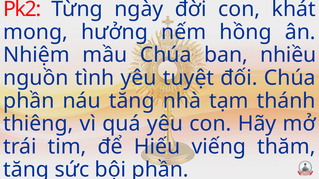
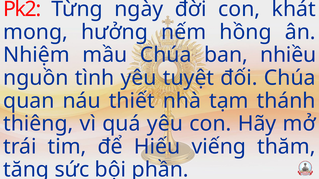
phần: phần -> quan (29, 101)
náu tăng: tăng -> thiết (132, 101)
